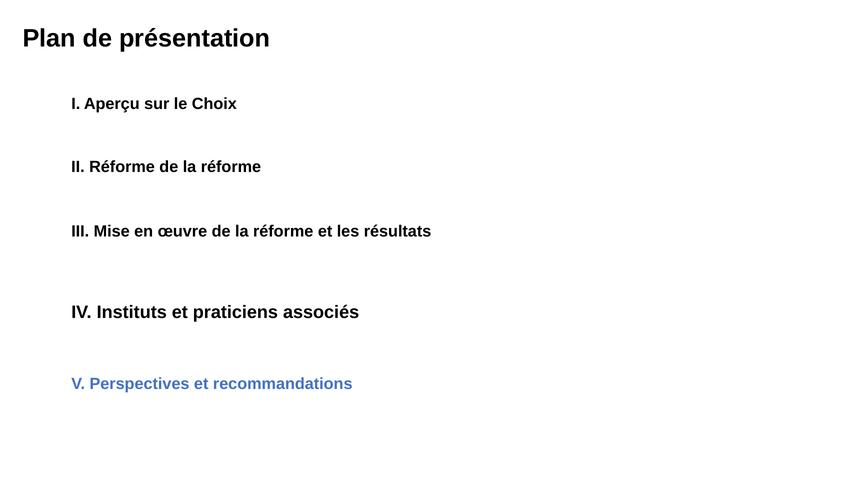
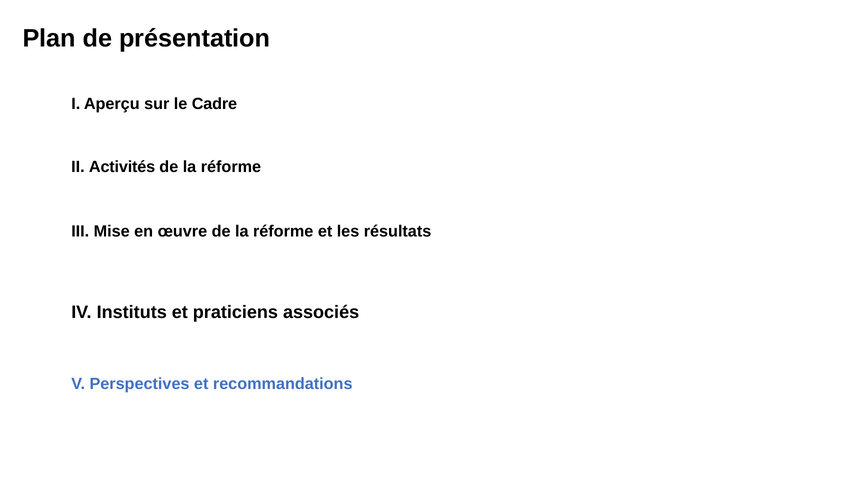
Choix: Choix -> Cadre (214, 104)
II Réforme: Réforme -> Activités (122, 167)
